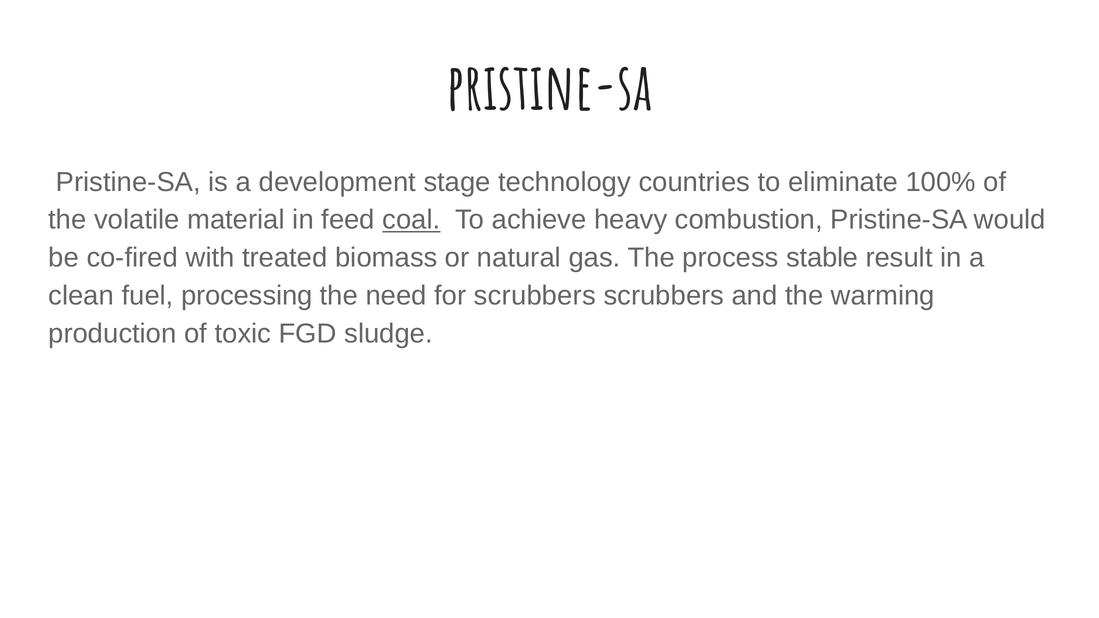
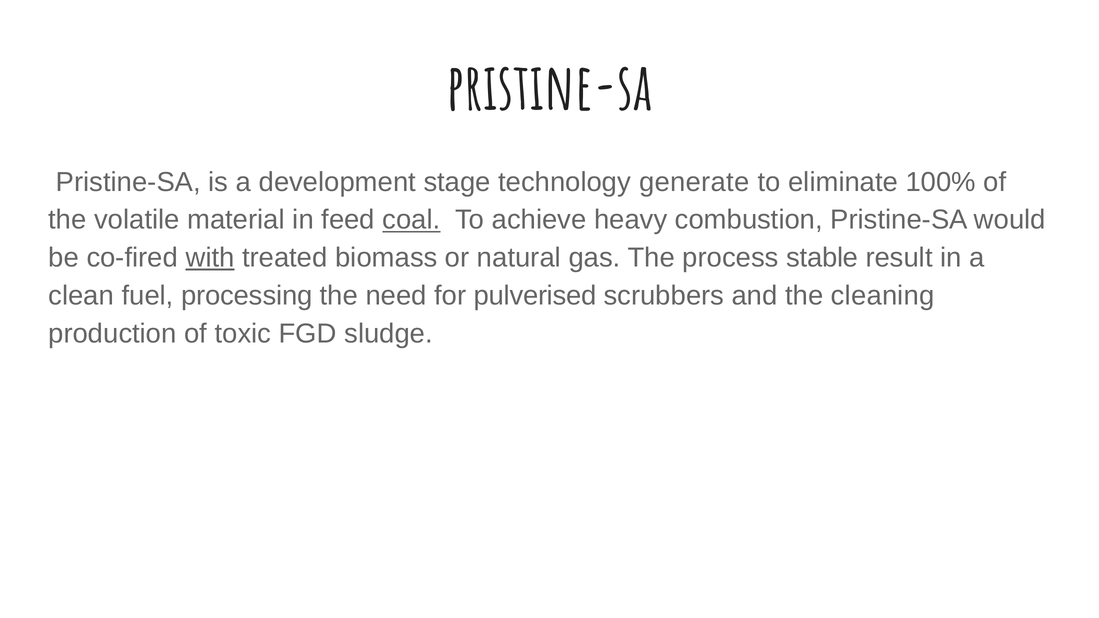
countries: countries -> generate (694, 182)
with underline: none -> present (210, 258)
for scrubbers: scrubbers -> pulverised (535, 296)
warming: warming -> cleaning (883, 296)
